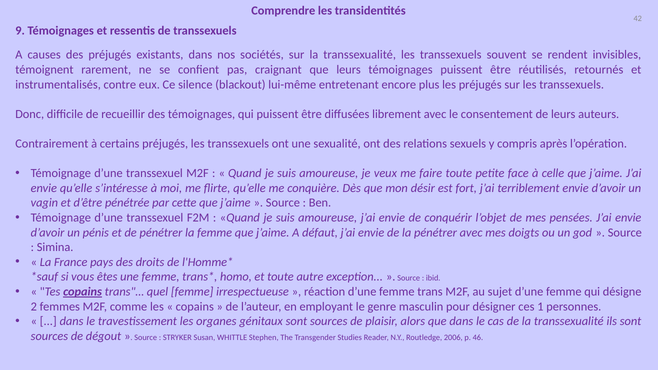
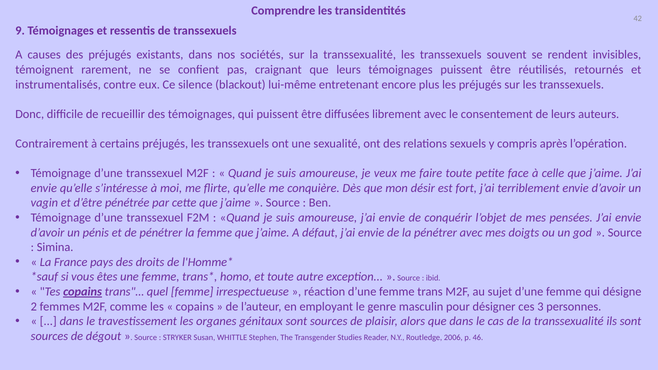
1: 1 -> 3 (540, 307)
